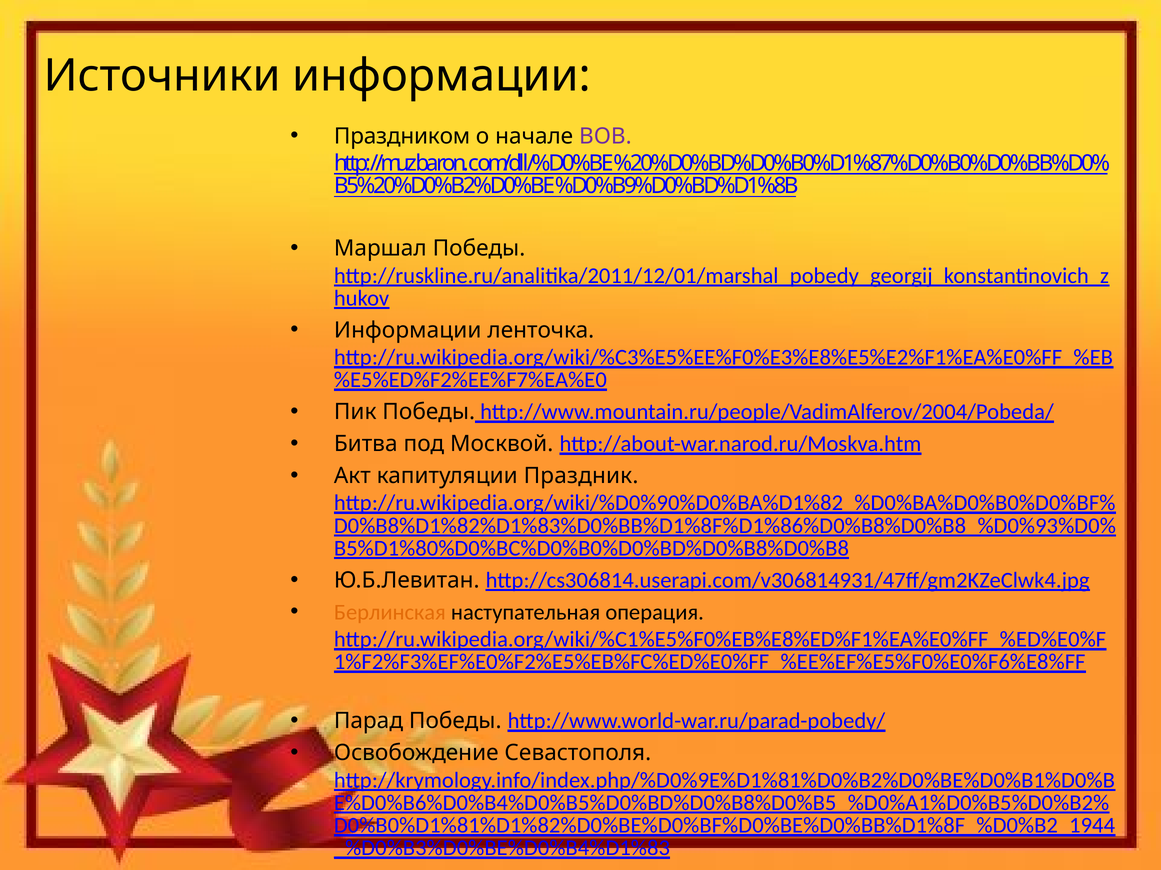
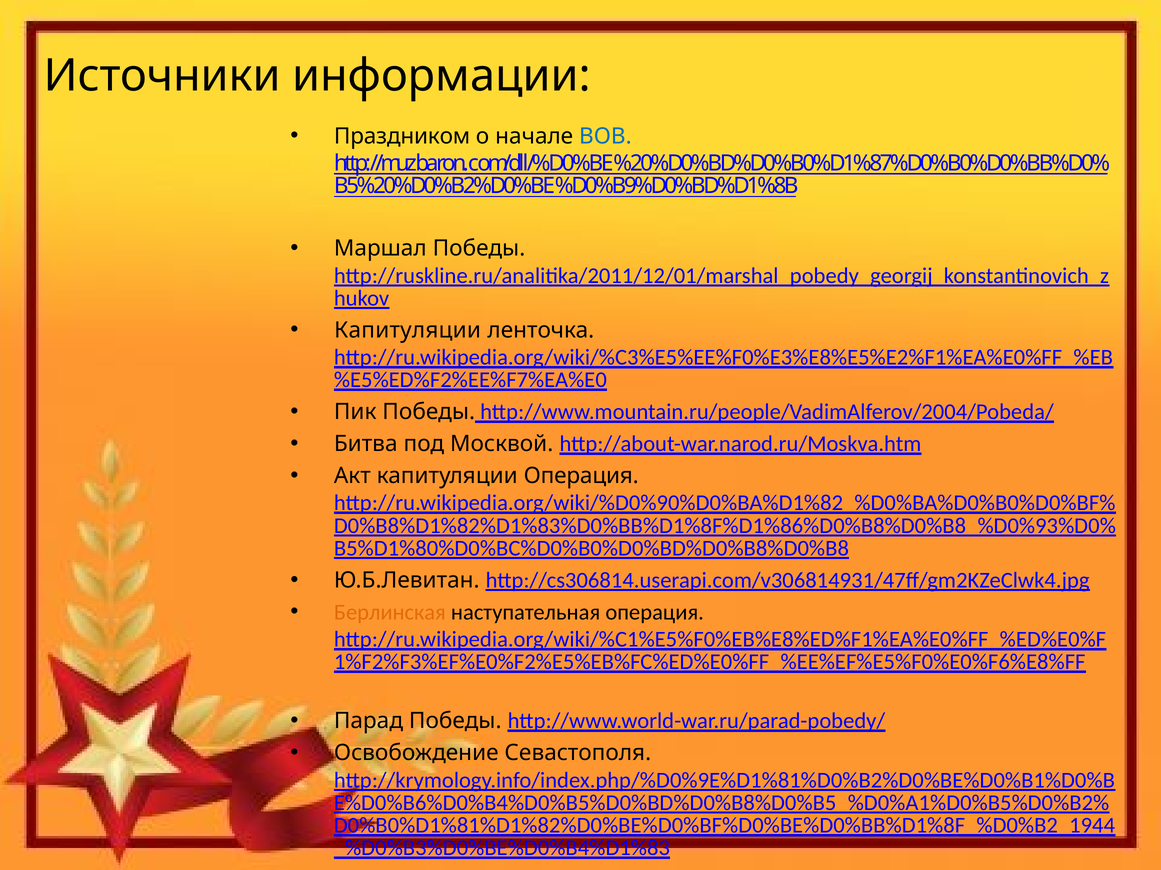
ВОВ colour: purple -> blue (605, 136)
Информации: Информации -> Капитуляции (408, 331)
капитуляции Праздник: Праздник -> Операция (581, 476)
